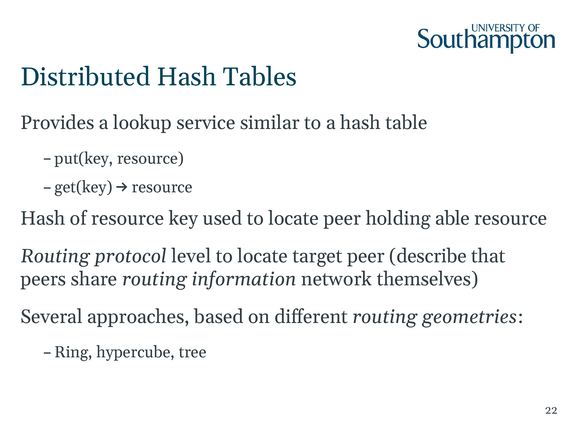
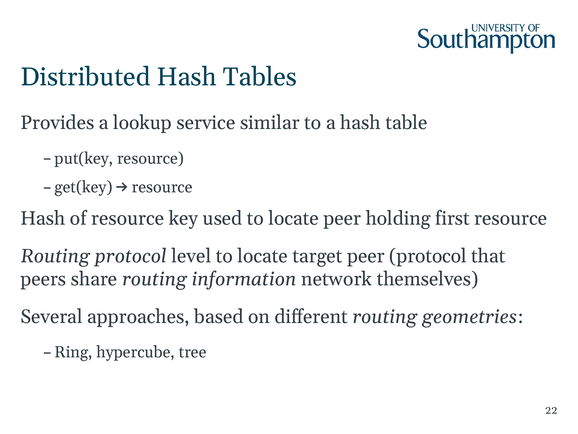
able: able -> first (453, 218)
peer describe: describe -> protocol (428, 256)
